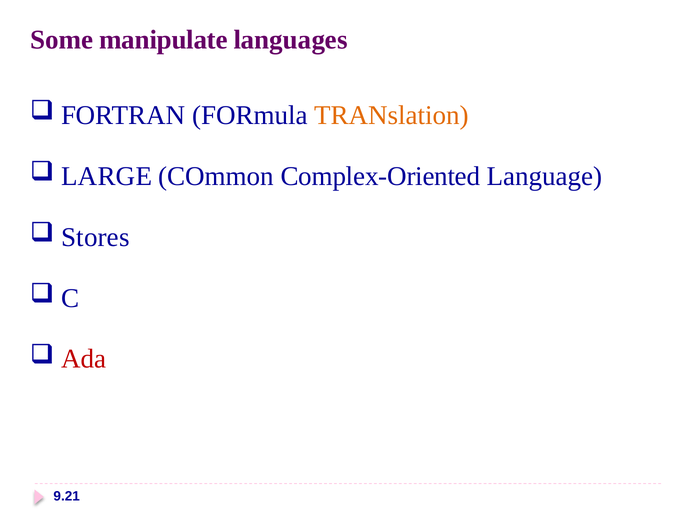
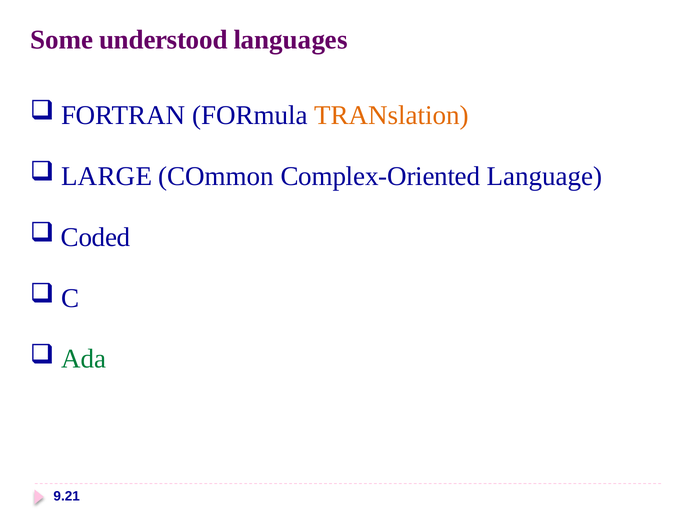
manipulate: manipulate -> understood (163, 40)
Stores: Stores -> Coded (96, 237)
Ada colour: red -> green (84, 359)
